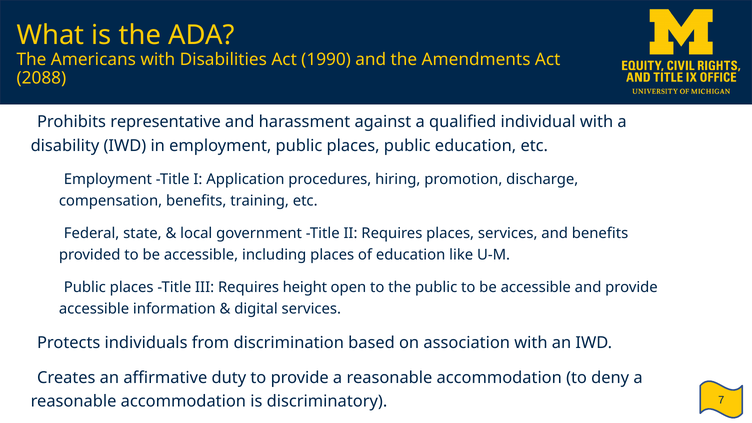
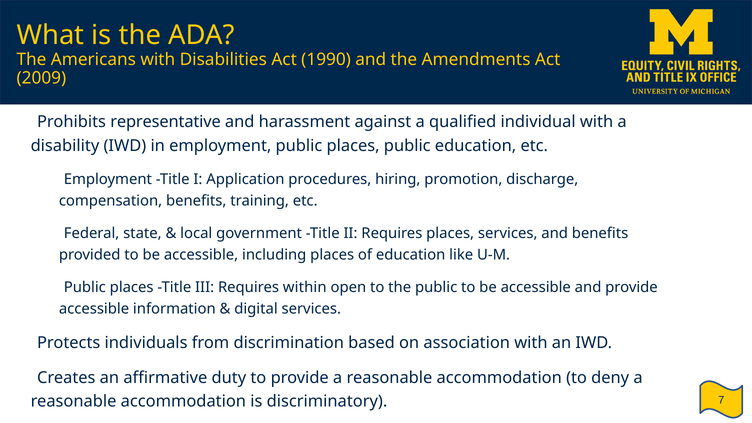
2088: 2088 -> 2009 (41, 78)
height: height -> within (305, 287)
